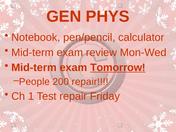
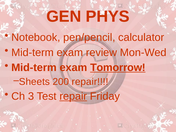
People: People -> Sheets (34, 82)
1: 1 -> 3 (31, 96)
repair underline: none -> present (73, 96)
